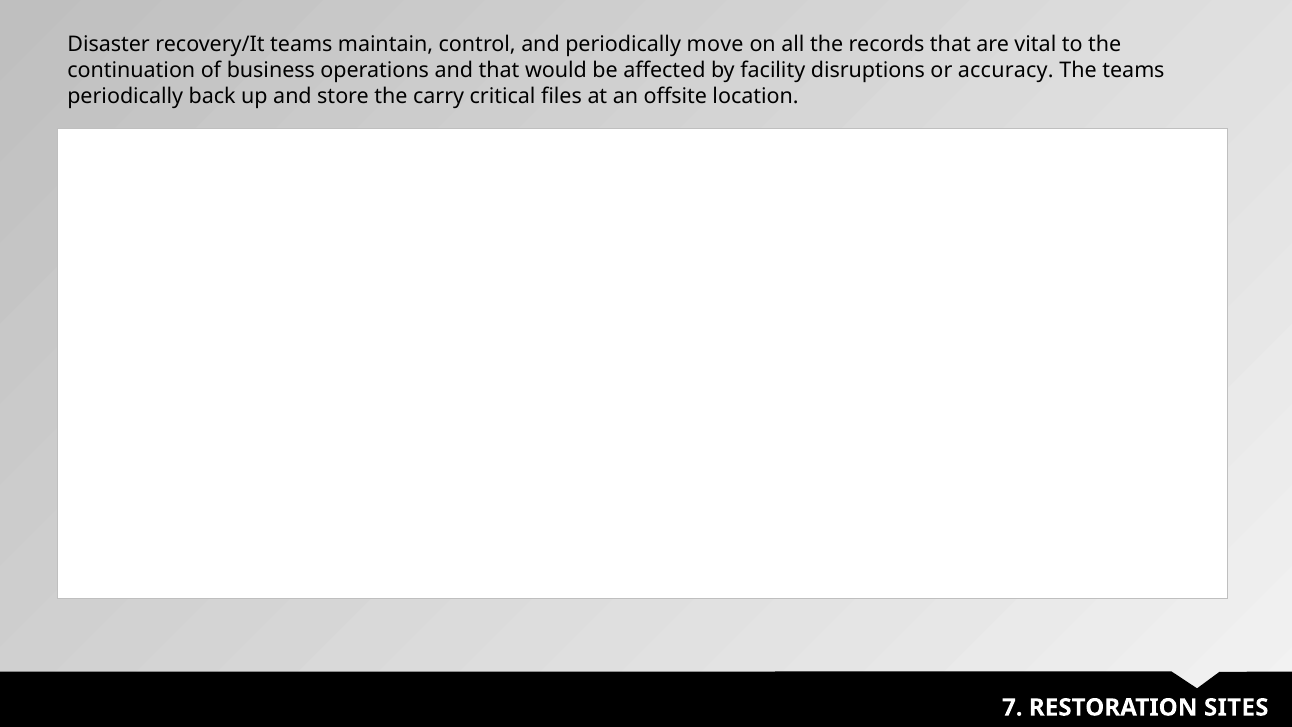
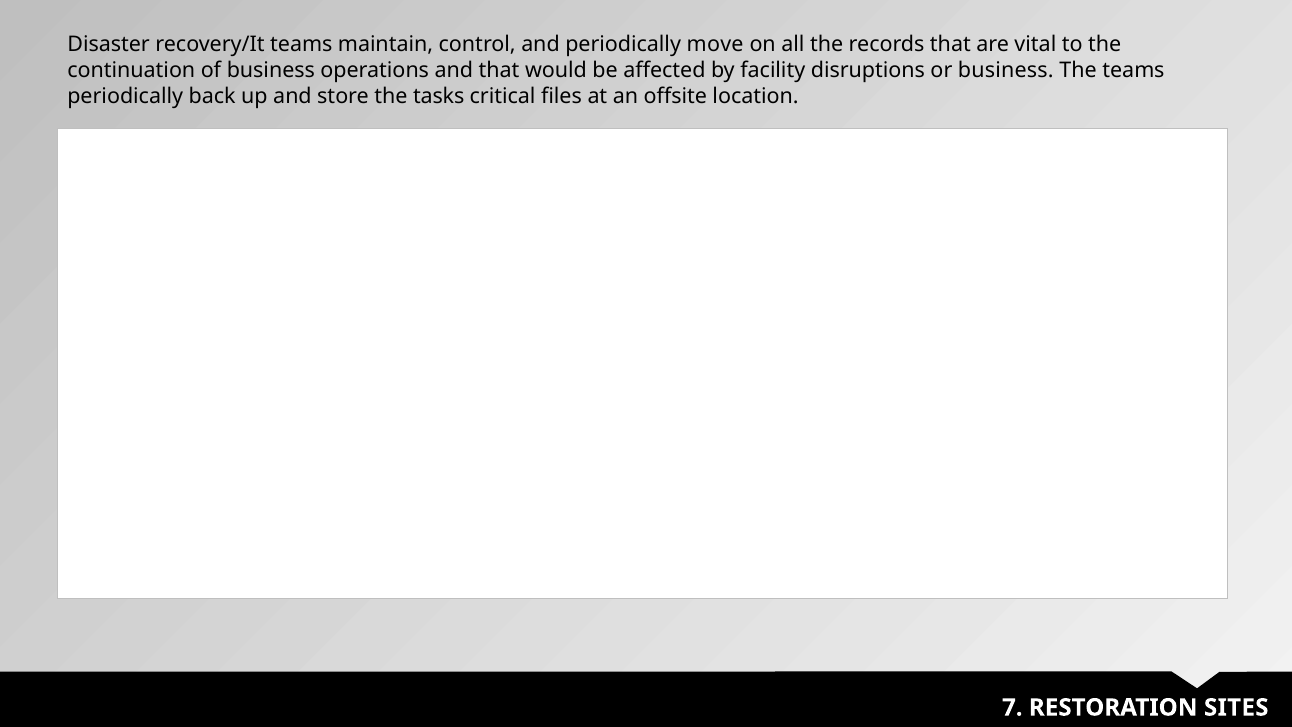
or accuracy: accuracy -> business (1006, 70)
carry: carry -> tasks (439, 96)
